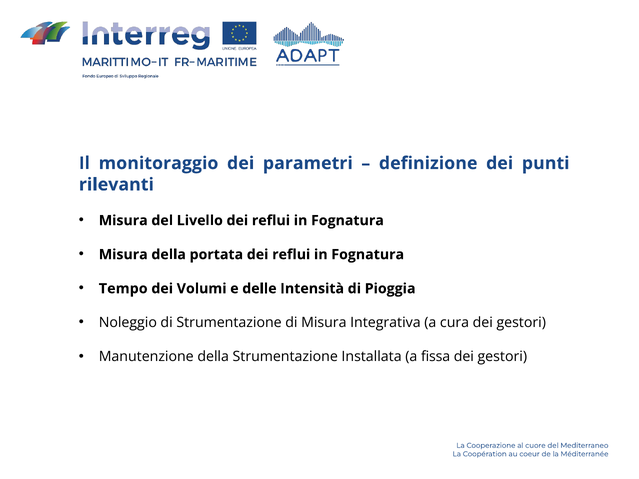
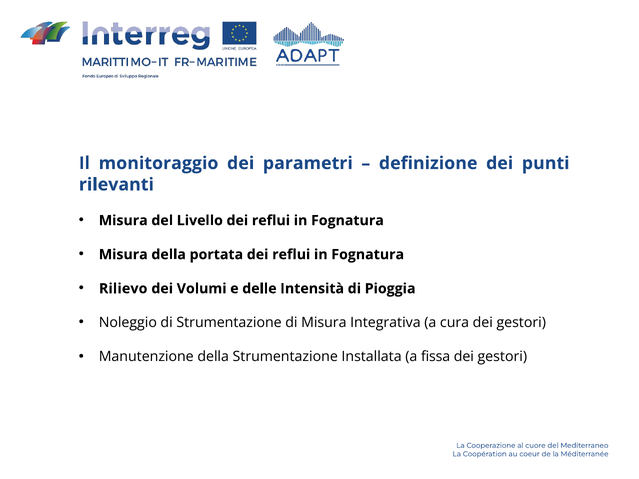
Tempo: Tempo -> Rilievo (123, 289)
